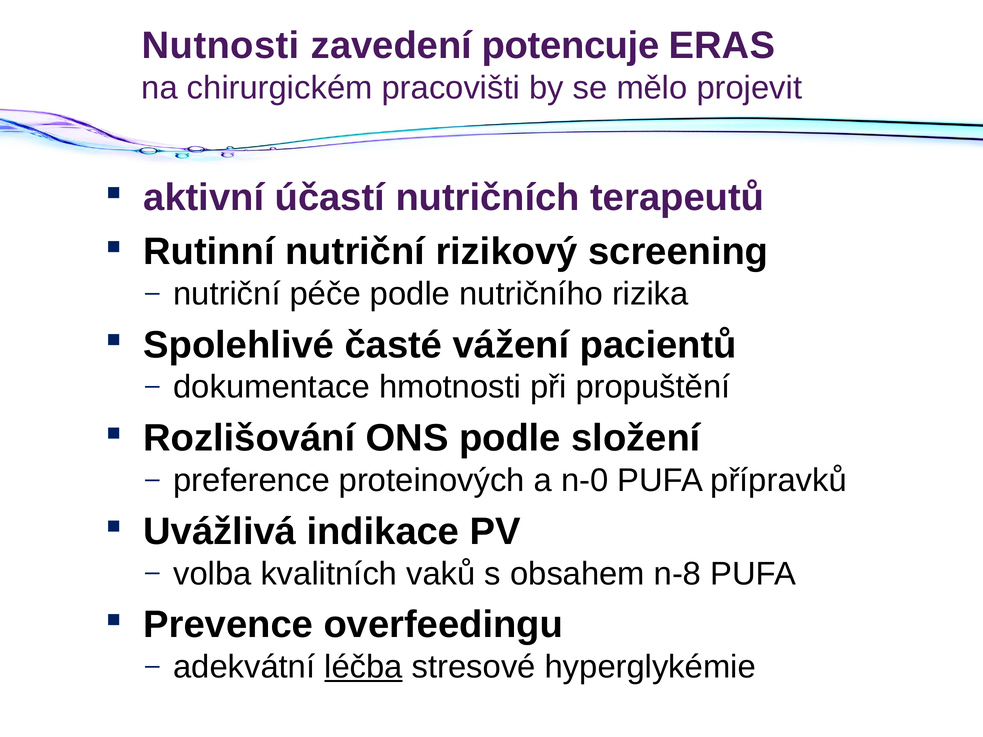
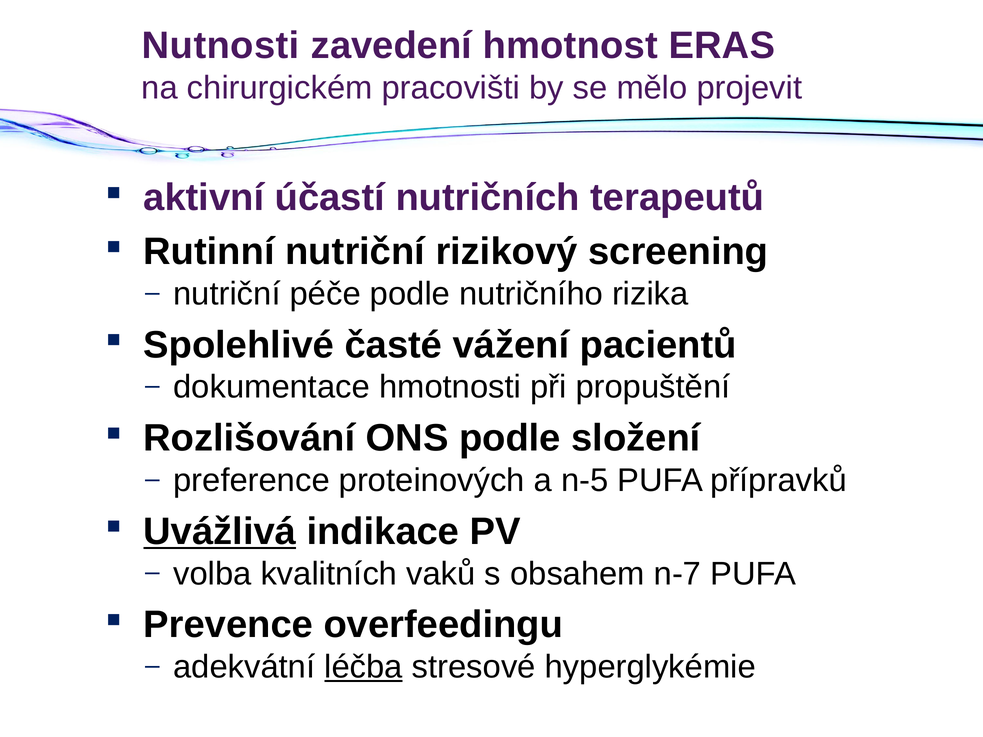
potencuje: potencuje -> hmotnost (570, 46)
n-0: n-0 -> n-5 (585, 481)
Uvážlivá underline: none -> present (220, 532)
n-8: n-8 -> n-7 (678, 574)
